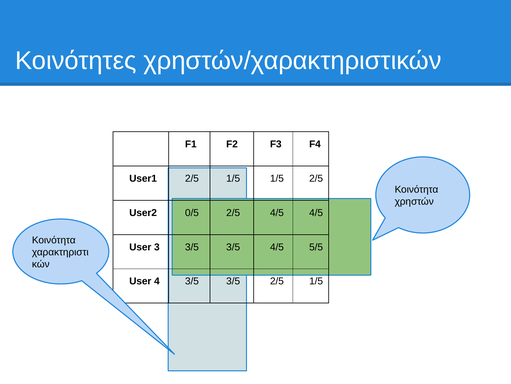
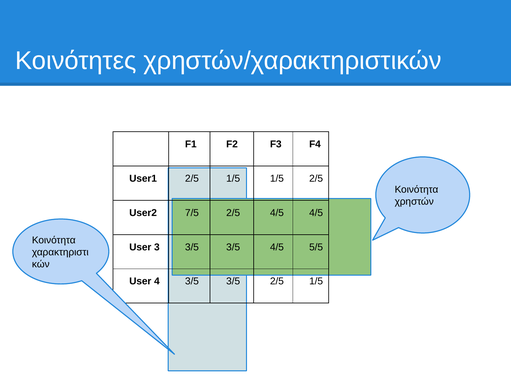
0/5: 0/5 -> 7/5 (192, 212)
